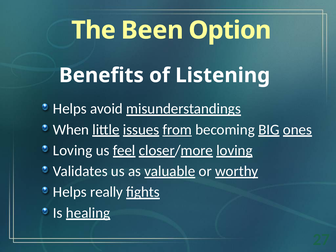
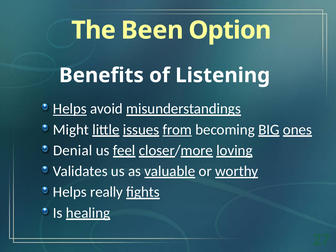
Helps underline: none -> present (70, 109)
When: When -> Might (71, 130)
Loving: Loving -> Denial (73, 150)
